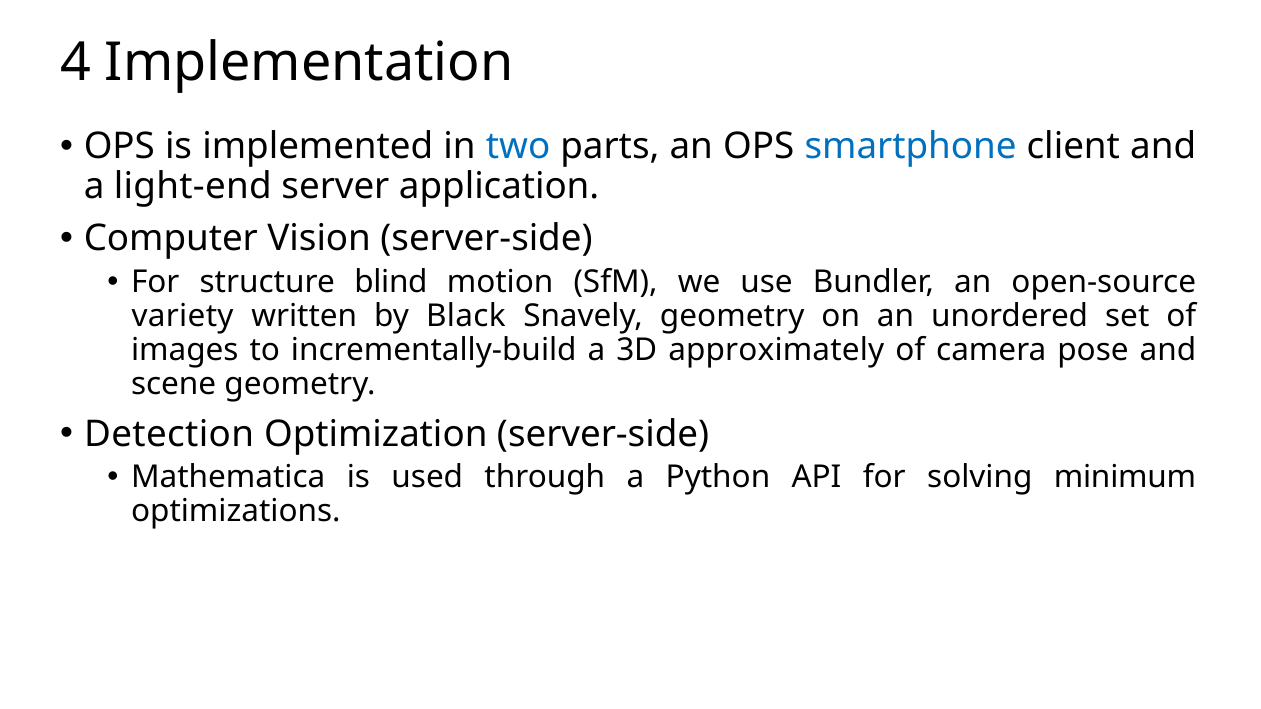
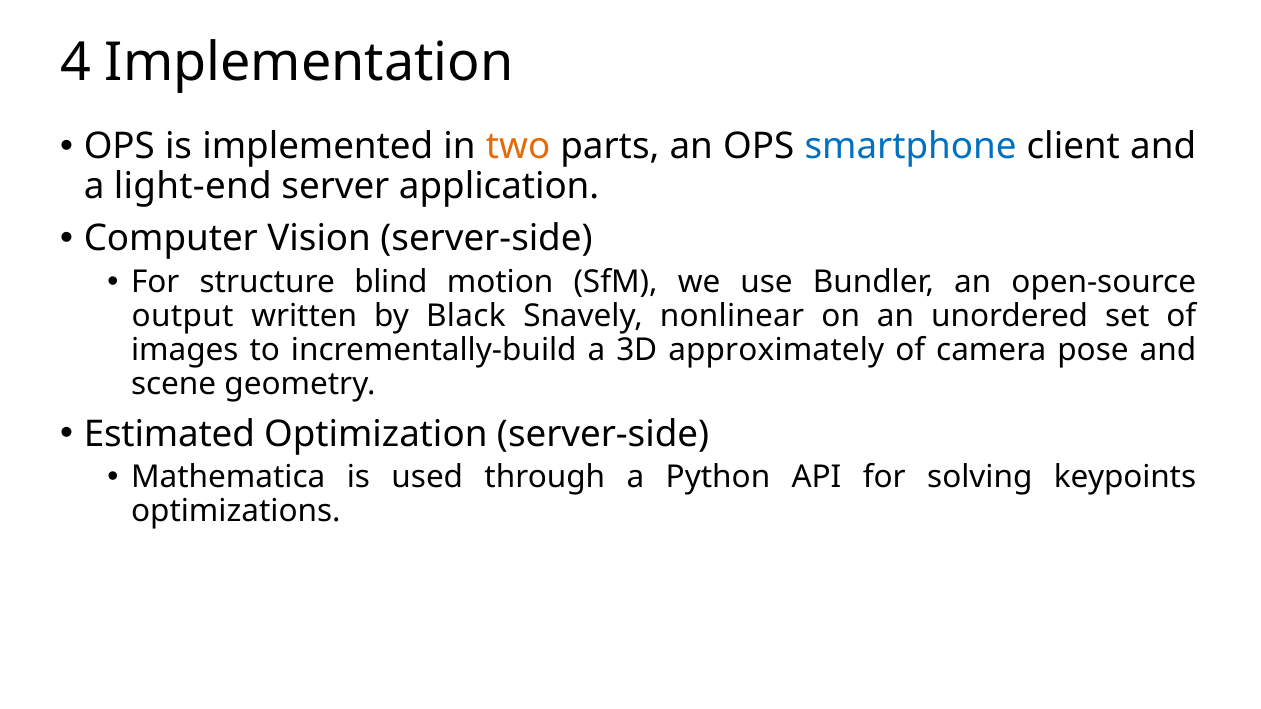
two colour: blue -> orange (518, 146)
variety: variety -> output (183, 316)
Snavely geometry: geometry -> nonlinear (732, 316)
Detection: Detection -> Estimated (169, 434)
minimum: minimum -> keypoints (1125, 478)
